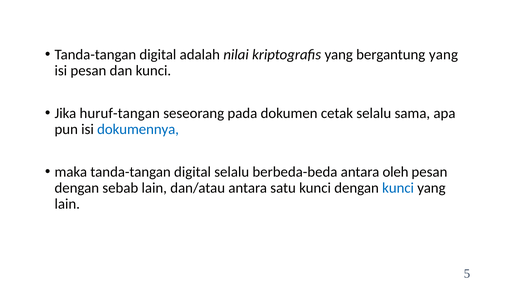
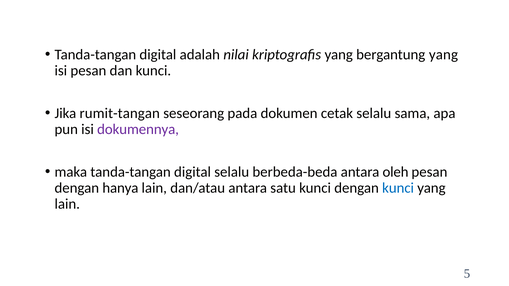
huruf-tangan: huruf-tangan -> rumit-tangan (120, 113)
dokumennya colour: blue -> purple (138, 129)
sebab: sebab -> hanya (120, 188)
